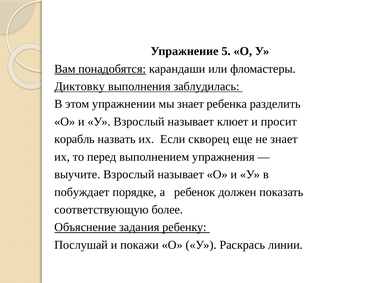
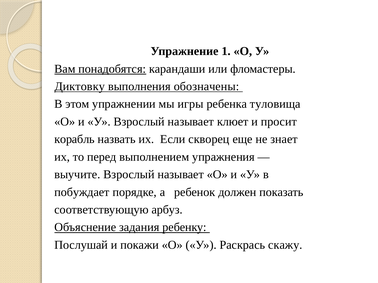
5: 5 -> 1 (226, 51)
заблудилась: заблудилась -> обозначены (206, 87)
мы знает: знает -> игры (190, 104)
разделить: разделить -> туловища (275, 104)
более: более -> арбуз (167, 210)
линии: линии -> скажу (285, 245)
